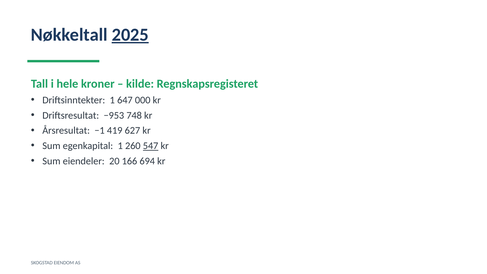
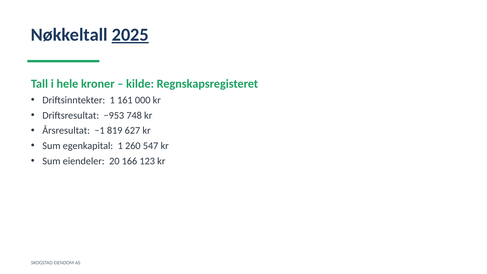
647: 647 -> 161 (125, 100)
419: 419 -> 819 (115, 131)
547 underline: present -> none (151, 146)
694: 694 -> 123 (147, 161)
